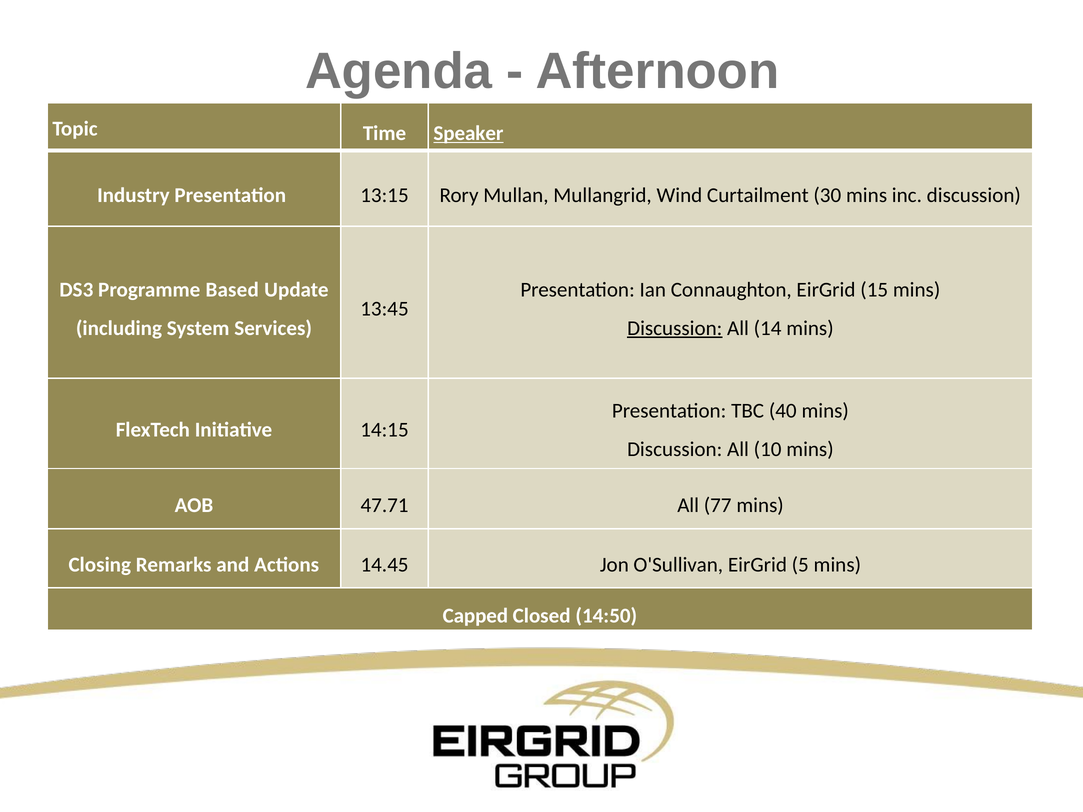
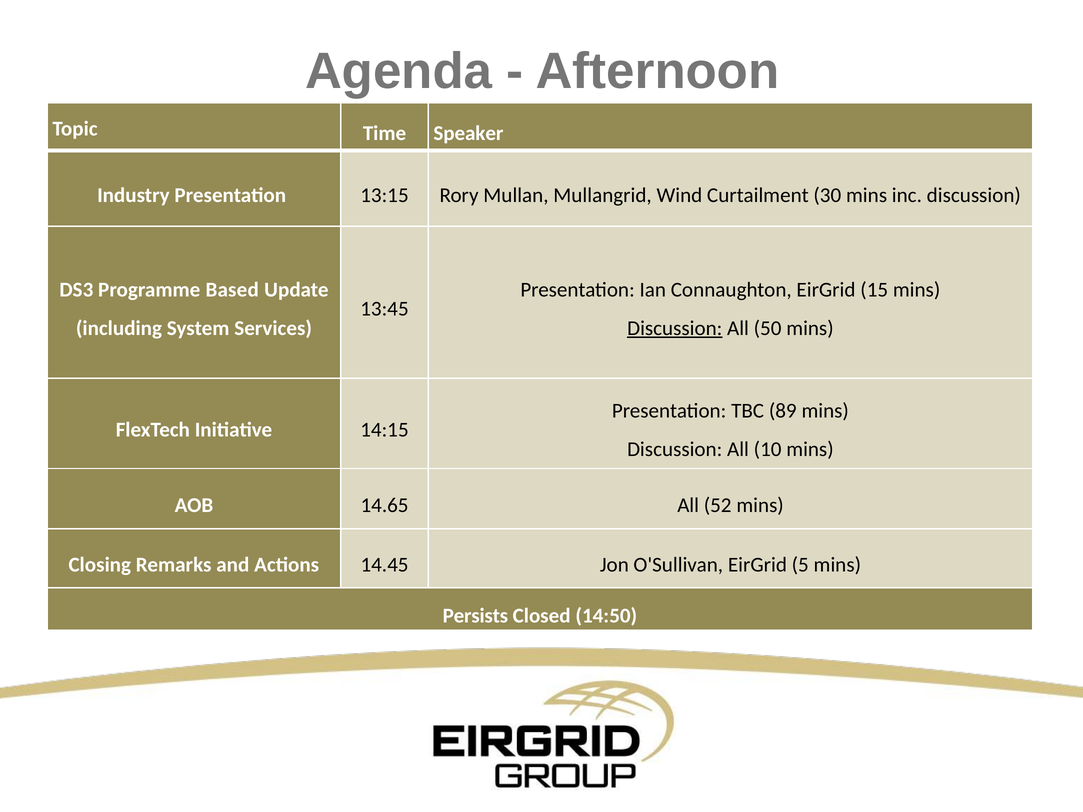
Speaker underline: present -> none (468, 133)
14: 14 -> 50 (768, 328)
40: 40 -> 89 (783, 411)
47.71: 47.71 -> 14.65 (385, 505)
77: 77 -> 52 (718, 505)
Capped: Capped -> Persists (475, 616)
